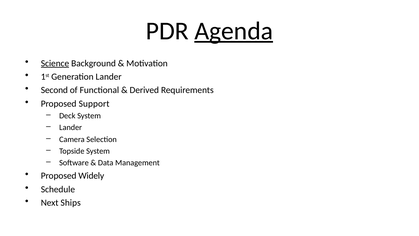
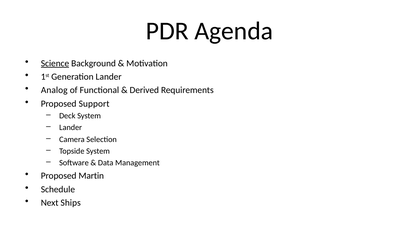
Agenda underline: present -> none (234, 31)
Second: Second -> Analog (54, 90)
Widely: Widely -> Martin (91, 176)
